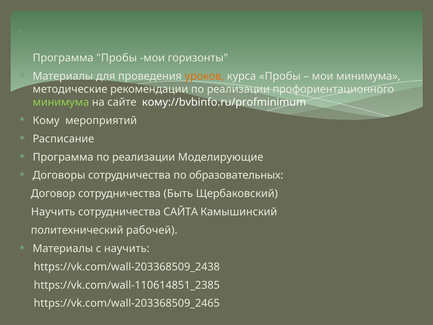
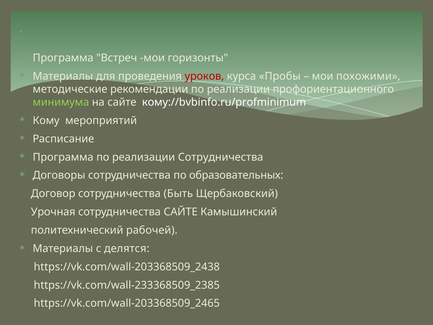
Программа Пробы: Пробы -> Встреч (117, 58)
уроков colour: orange -> red (204, 76)
мои минимума: минимума -> похожими (368, 76)
реализации Моделирующие: Моделирующие -> Сотрудничества (221, 157)
Научить: Научить -> Урочная (53, 212)
сотрудничества САЙТА: САЙТА -> САЙТЕ (181, 212)
с научить: научить -> делятся (127, 248)
https://vk.com/wall-110614851_2385: https://vk.com/wall-110614851_2385 -> https://vk.com/wall-233368509_2385 (127, 285)
